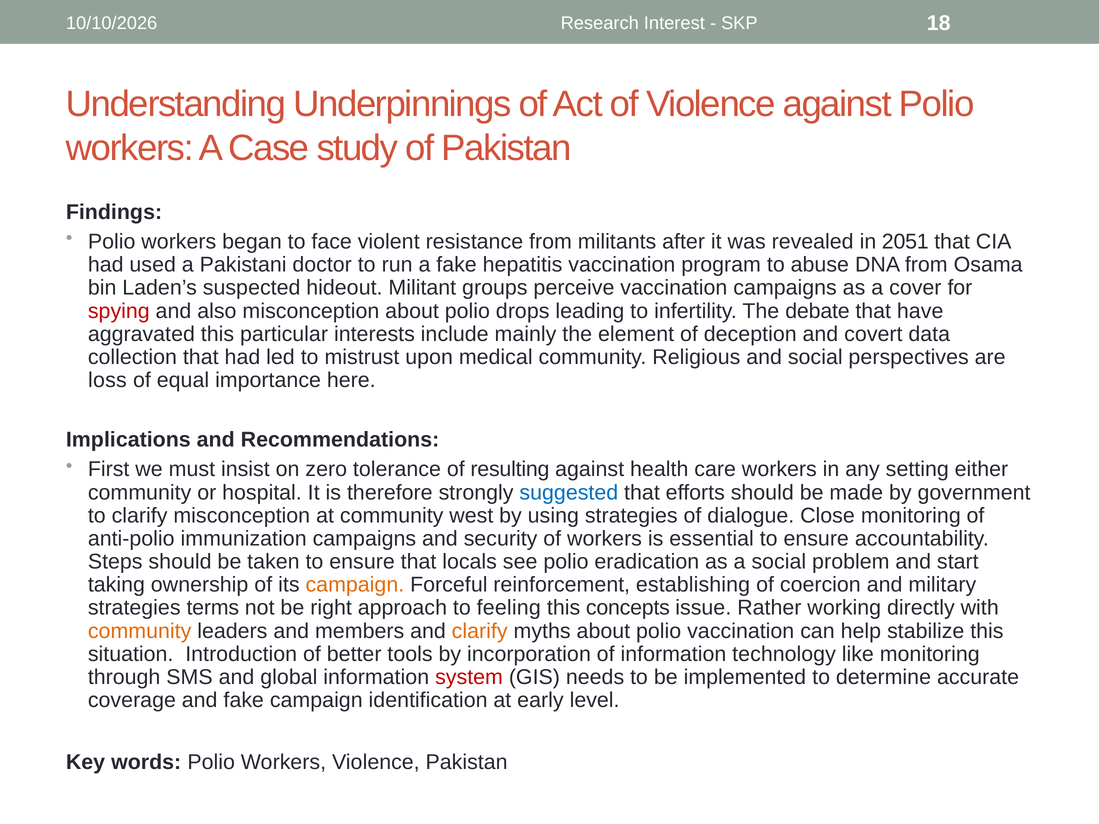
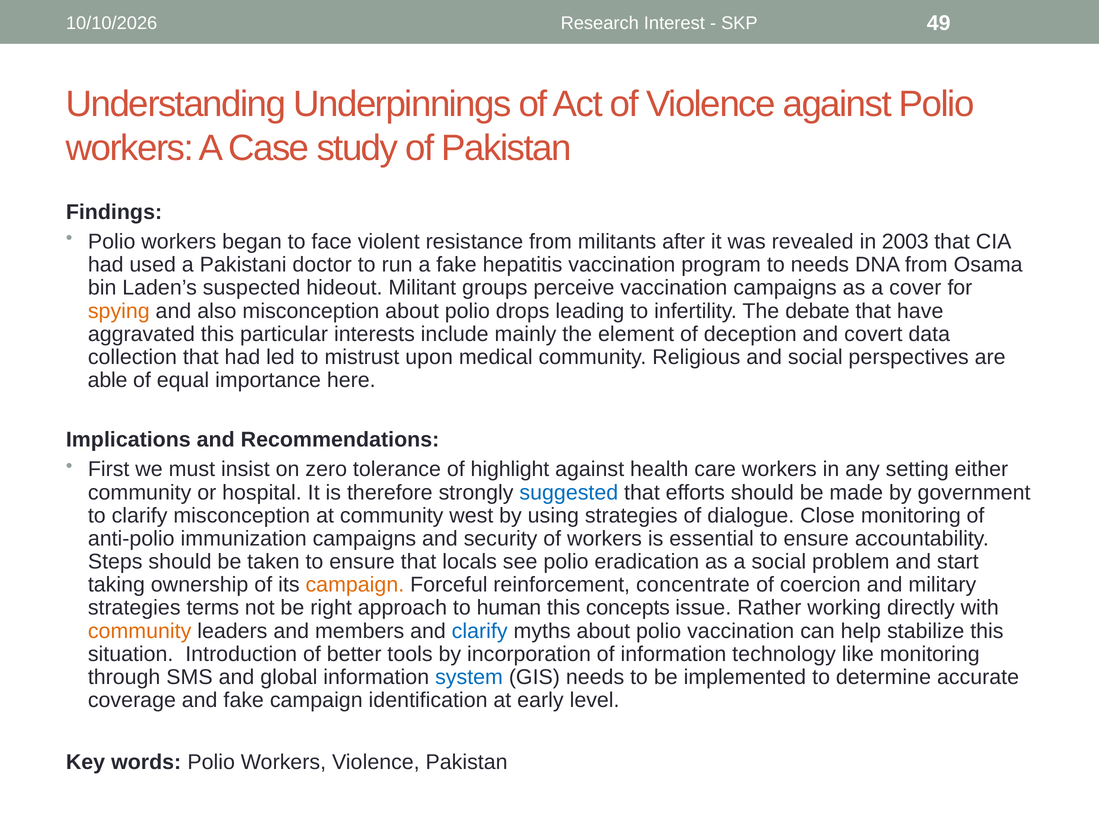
18: 18 -> 49 (939, 23)
2051: 2051 -> 2003 (905, 242)
to abuse: abuse -> needs (820, 265)
spying colour: red -> orange (119, 311)
loss: loss -> able (108, 380)
resulting: resulting -> highlight (510, 469)
establishing: establishing -> concentrate (693, 585)
feeling: feeling -> human (509, 608)
clarify colour: orange -> blue (480, 631)
system colour: red -> blue (469, 677)
